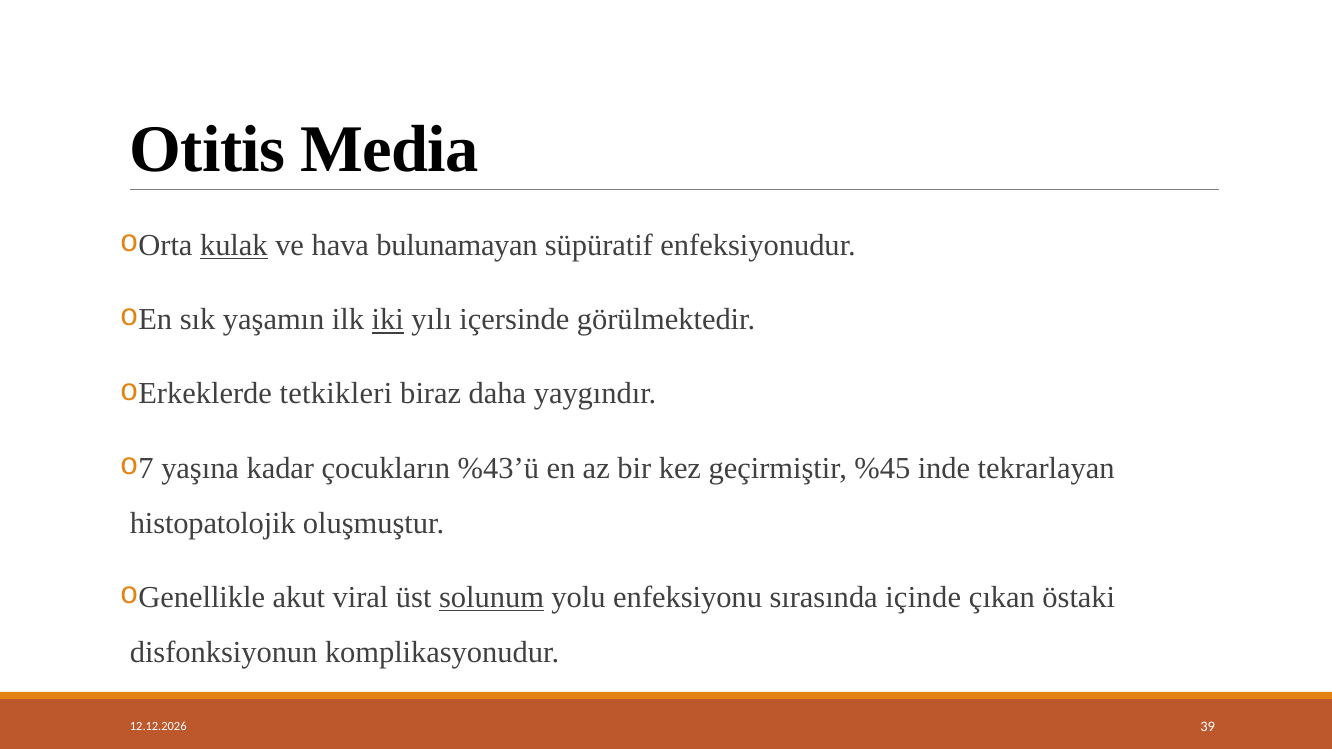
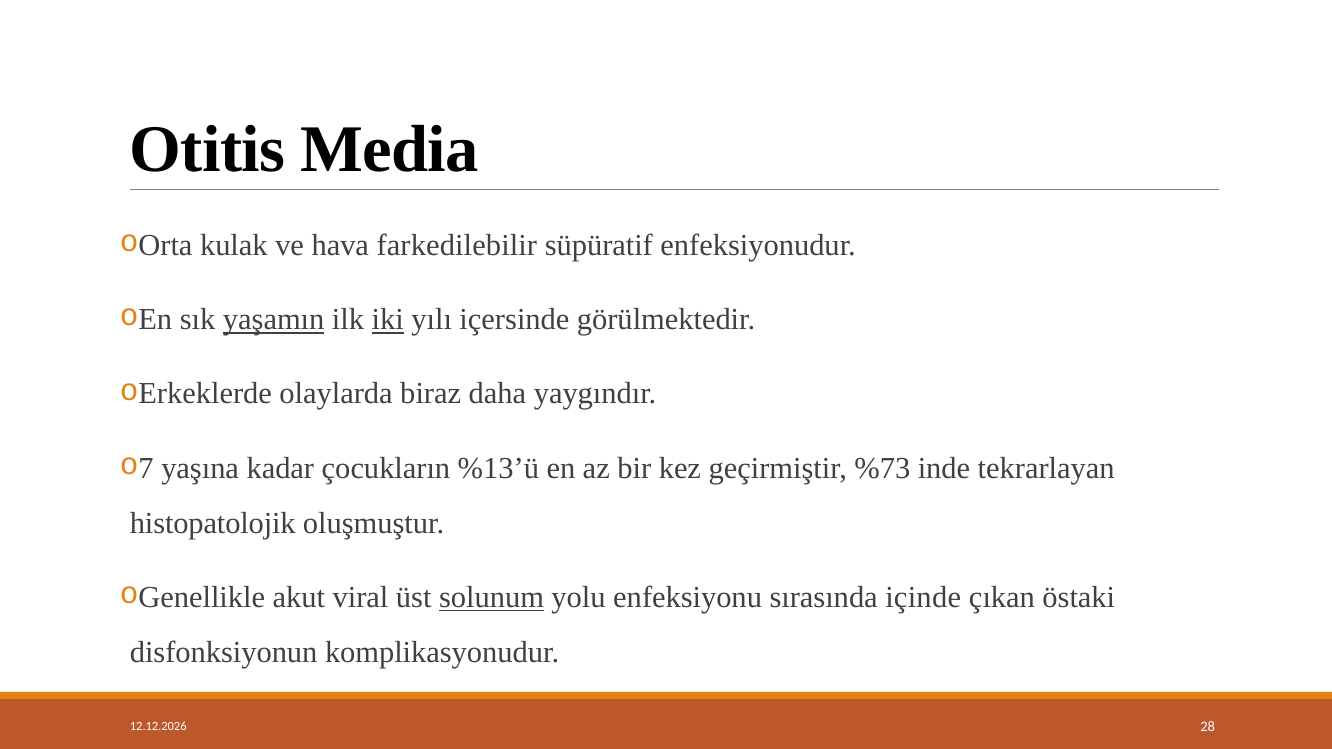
kulak underline: present -> none (234, 245)
bulunamayan: bulunamayan -> farkedilebilir (457, 245)
yaşamın underline: none -> present (274, 320)
tetkikleri: tetkikleri -> olaylarda (336, 394)
%43’ü: %43’ü -> %13’ü (498, 468)
%45: %45 -> %73 (882, 468)
39: 39 -> 28 (1208, 727)
